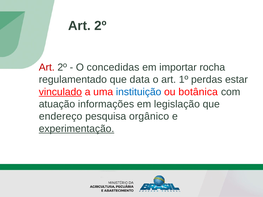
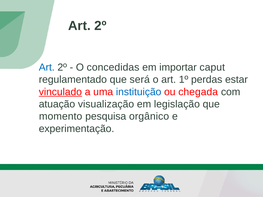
Art colour: red -> blue (47, 67)
rocha: rocha -> caput (212, 67)
data: data -> será (140, 80)
botânica: botânica -> chegada (198, 92)
informações: informações -> visualização (106, 104)
endereço: endereço -> momento (61, 117)
experimentação underline: present -> none (77, 129)
